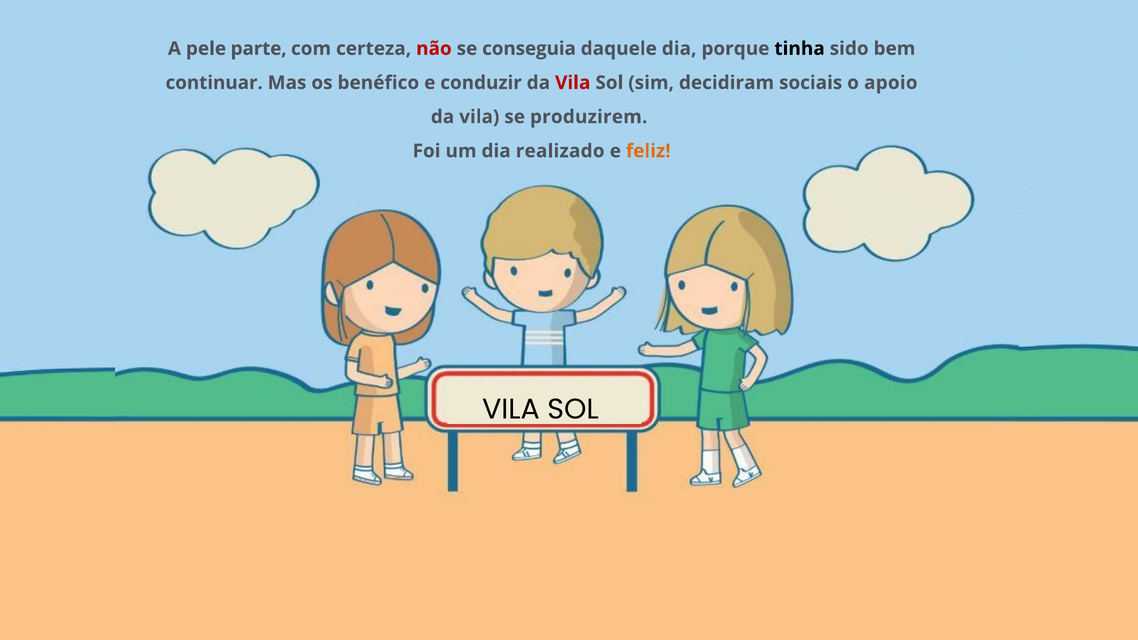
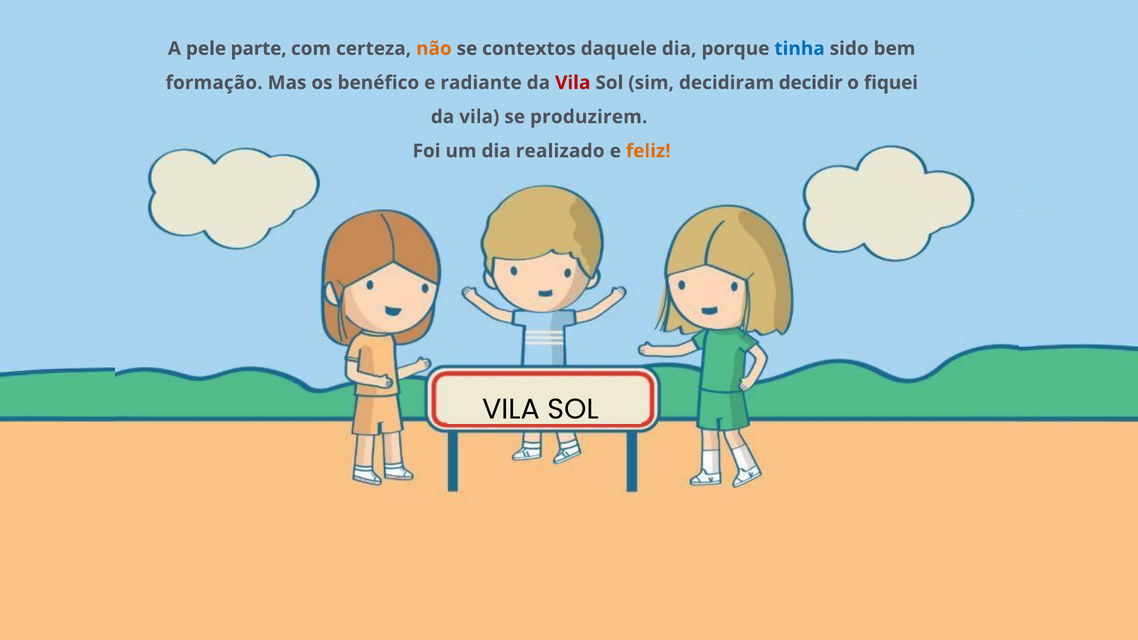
não colour: red -> orange (434, 49)
conseguia: conseguia -> contextos (529, 49)
tinha colour: black -> blue (800, 49)
continuar: continuar -> formação (214, 83)
conduzir: conduzir -> radiante (481, 83)
sociais: sociais -> decidir (811, 83)
apoio: apoio -> ﬁquei (891, 83)
